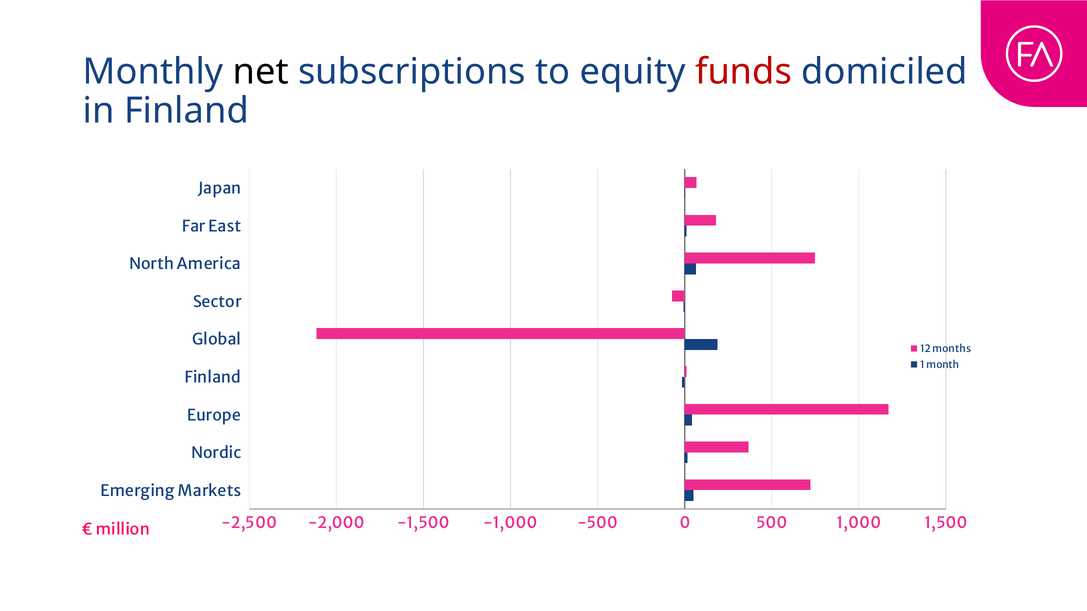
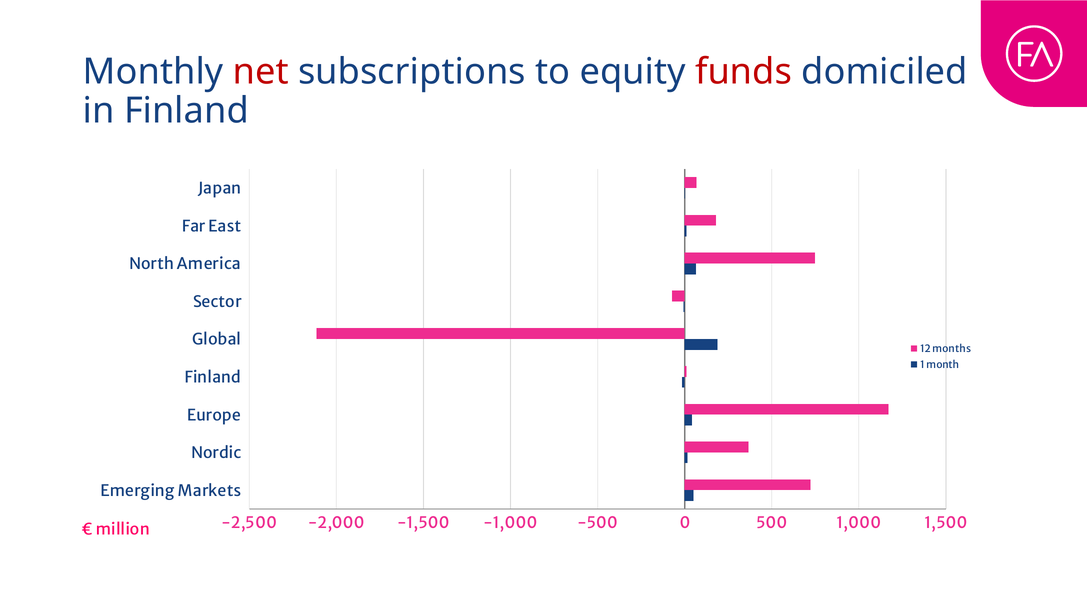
net colour: black -> red (261, 72)
